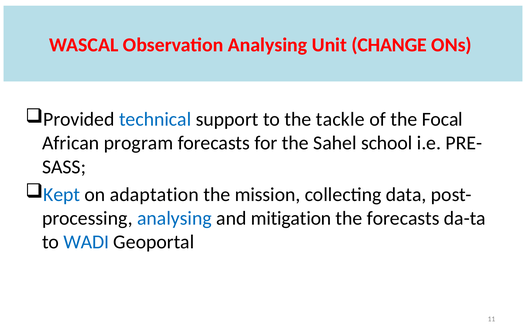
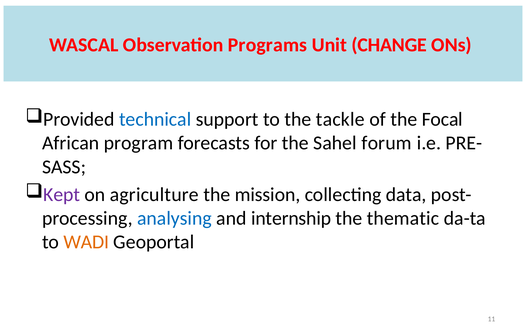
Observation Analysing: Analysing -> Programs (268, 45)
school: school -> forum (387, 143)
Kept colour: blue -> purple (62, 195)
adaptation: adaptation -> agriculture (154, 195)
mitigation: mitigation -> internship (291, 218)
the forecasts: forecasts -> thematic (403, 218)
WADI colour: blue -> orange (86, 242)
